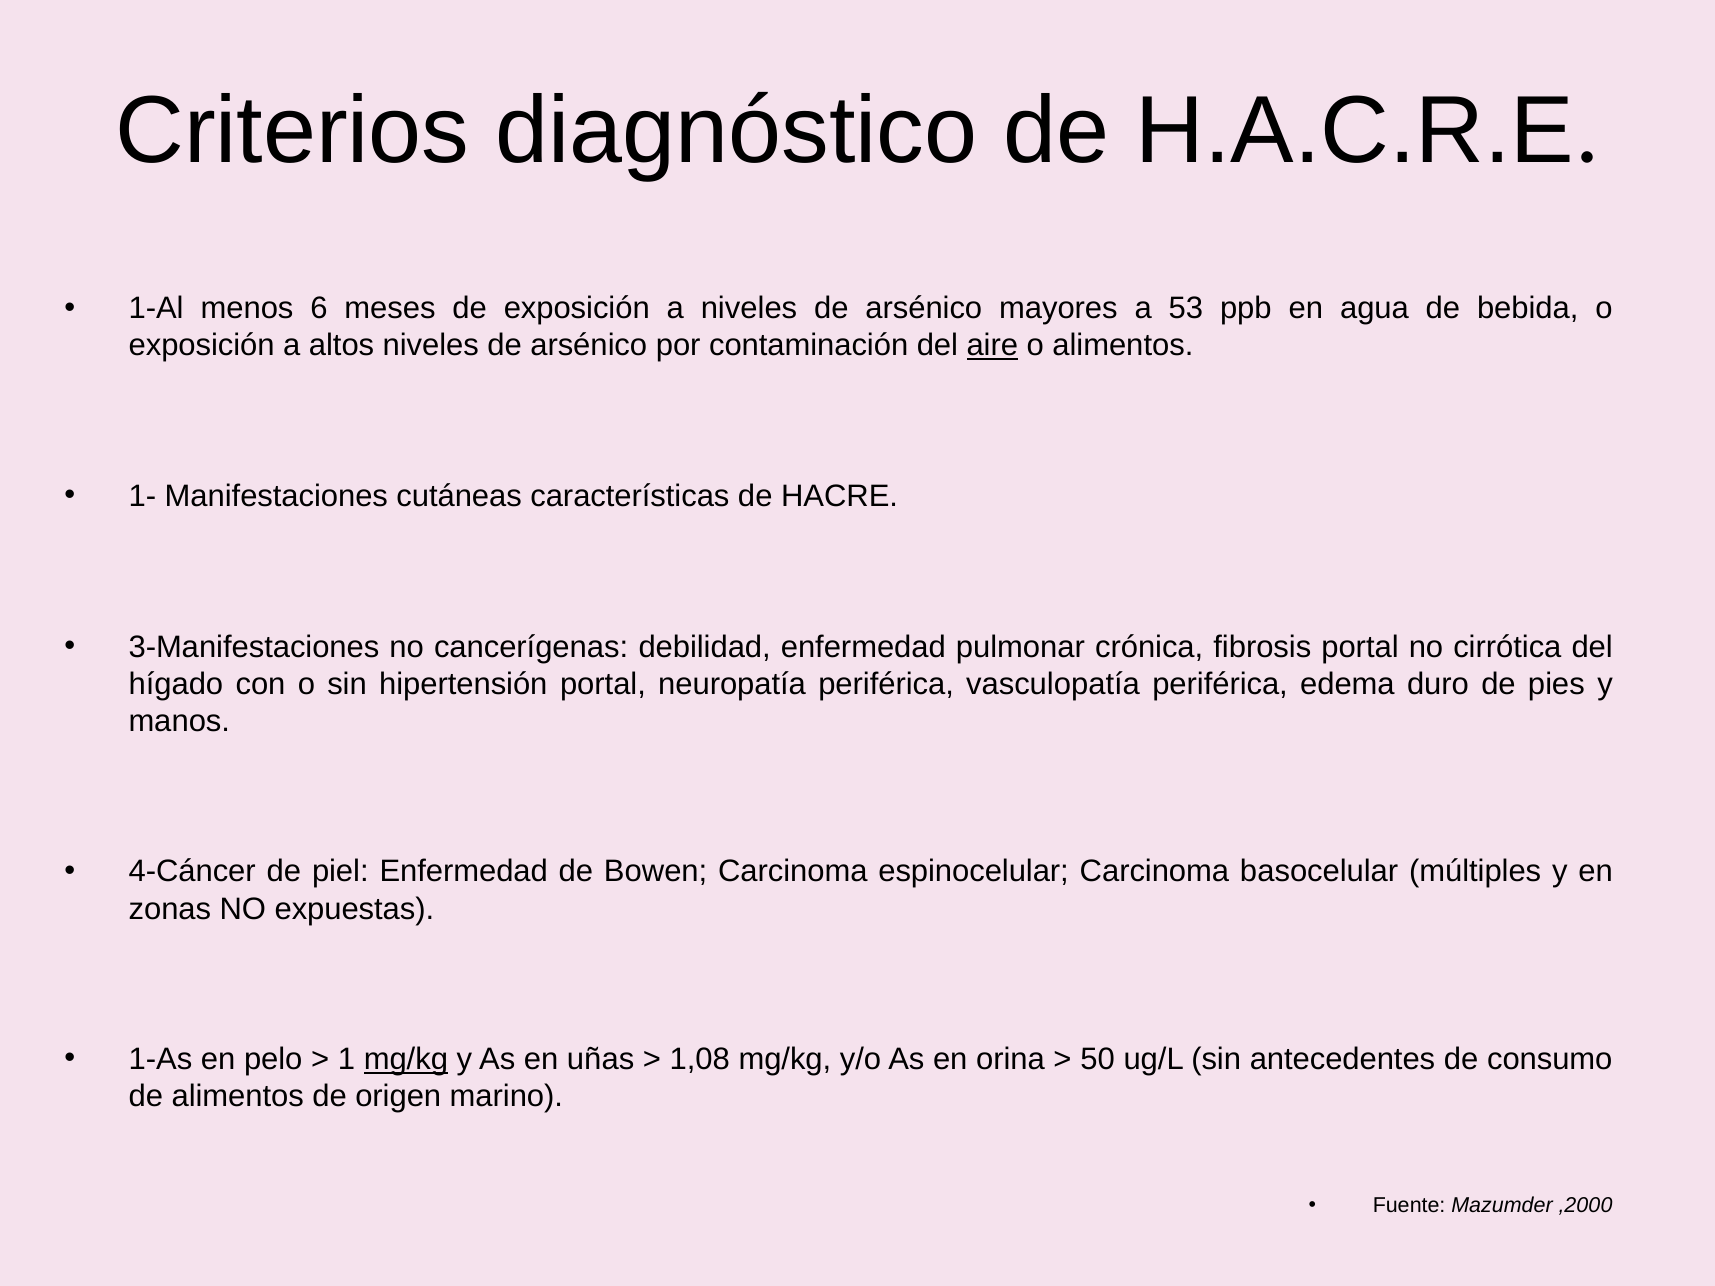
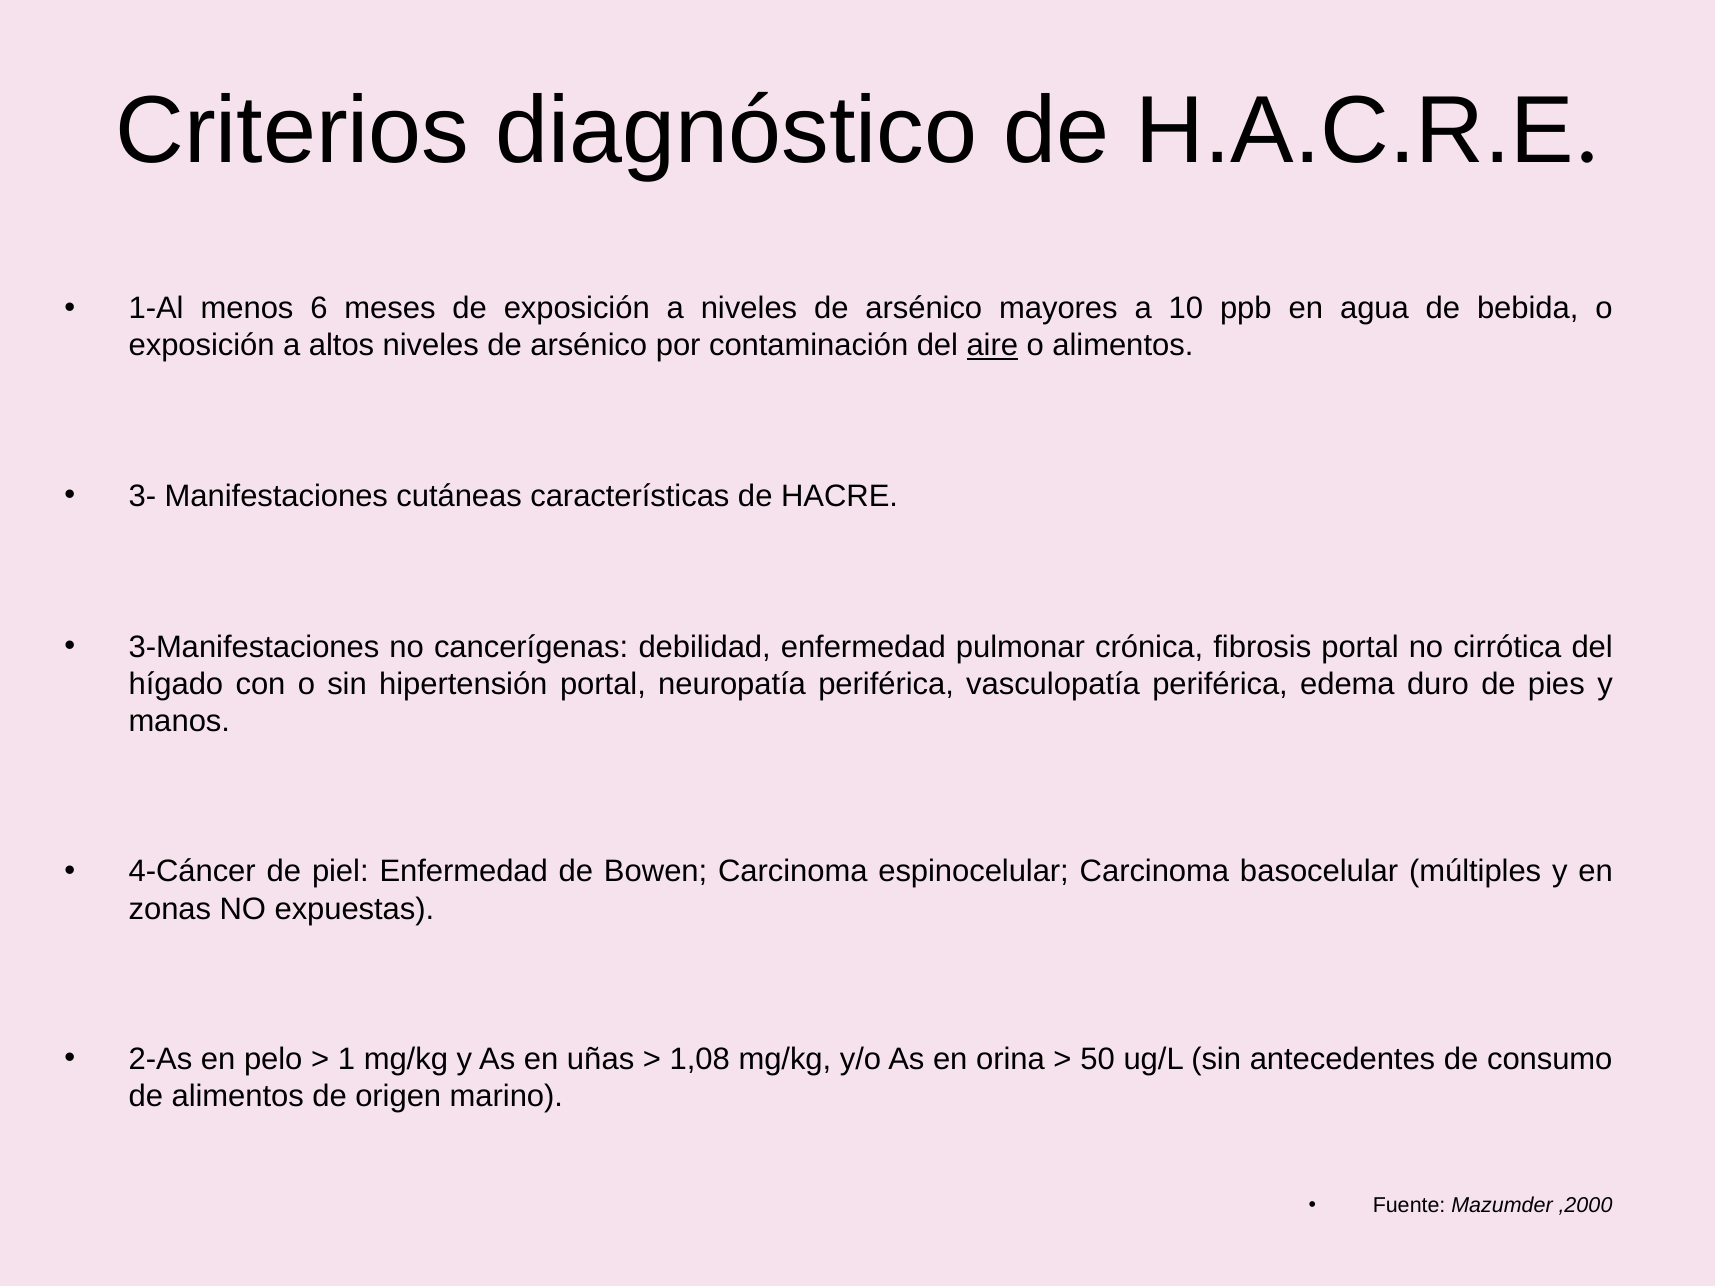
53: 53 -> 10 (1186, 309)
1-: 1- -> 3- (142, 496)
1-As: 1-As -> 2-As (160, 1060)
mg/kg underline: present -> none (406, 1060)
